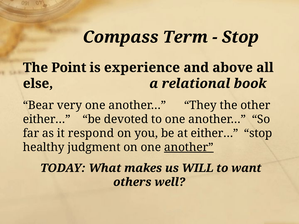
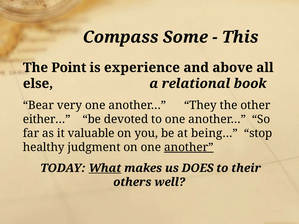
Term: Term -> Some (185, 37)
Stop: Stop -> This (240, 37)
respond: respond -> valuable (91, 133)
at either…: either… -> being… (214, 133)
What underline: none -> present (105, 168)
WILL: WILL -> DOES (198, 168)
want: want -> their (246, 168)
